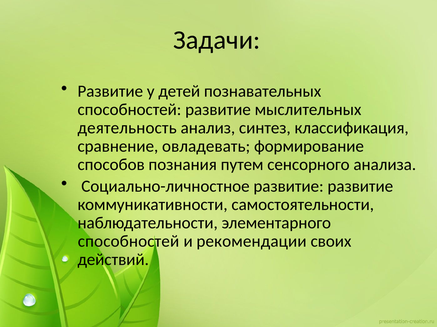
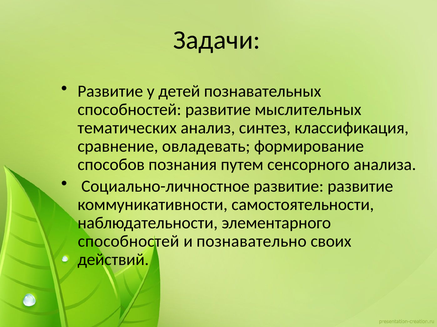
деятельность: деятельность -> тематических (127, 128)
рекомендации: рекомендации -> познавательно (252, 242)
